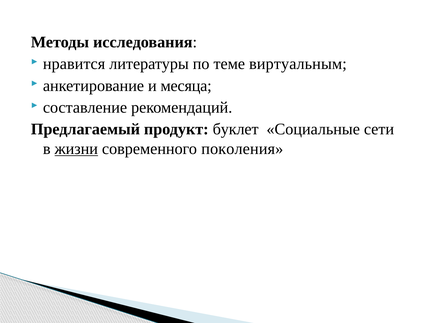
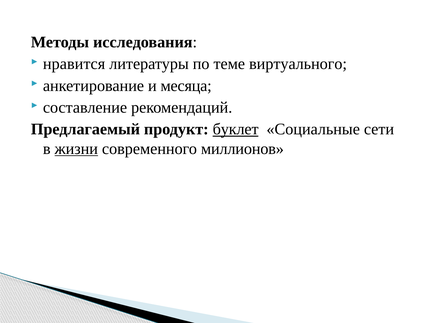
виртуальным: виртуальным -> виртуального (298, 64)
буклет underline: none -> present (236, 129)
поколения: поколения -> миллионов (242, 148)
